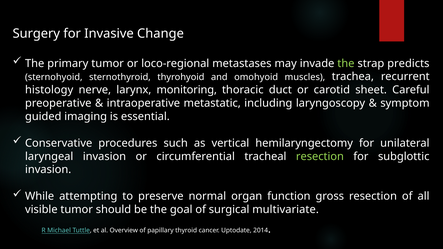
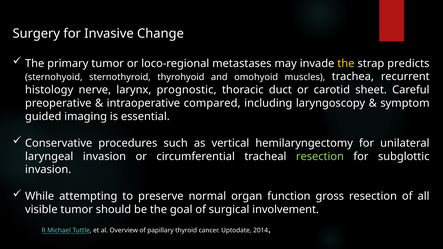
the colour: light green -> yellow (346, 63)
monitoring: monitoring -> prognostic (187, 90)
metastatic: metastatic -> compared (212, 103)
multivariate: multivariate -> involvement (286, 210)
